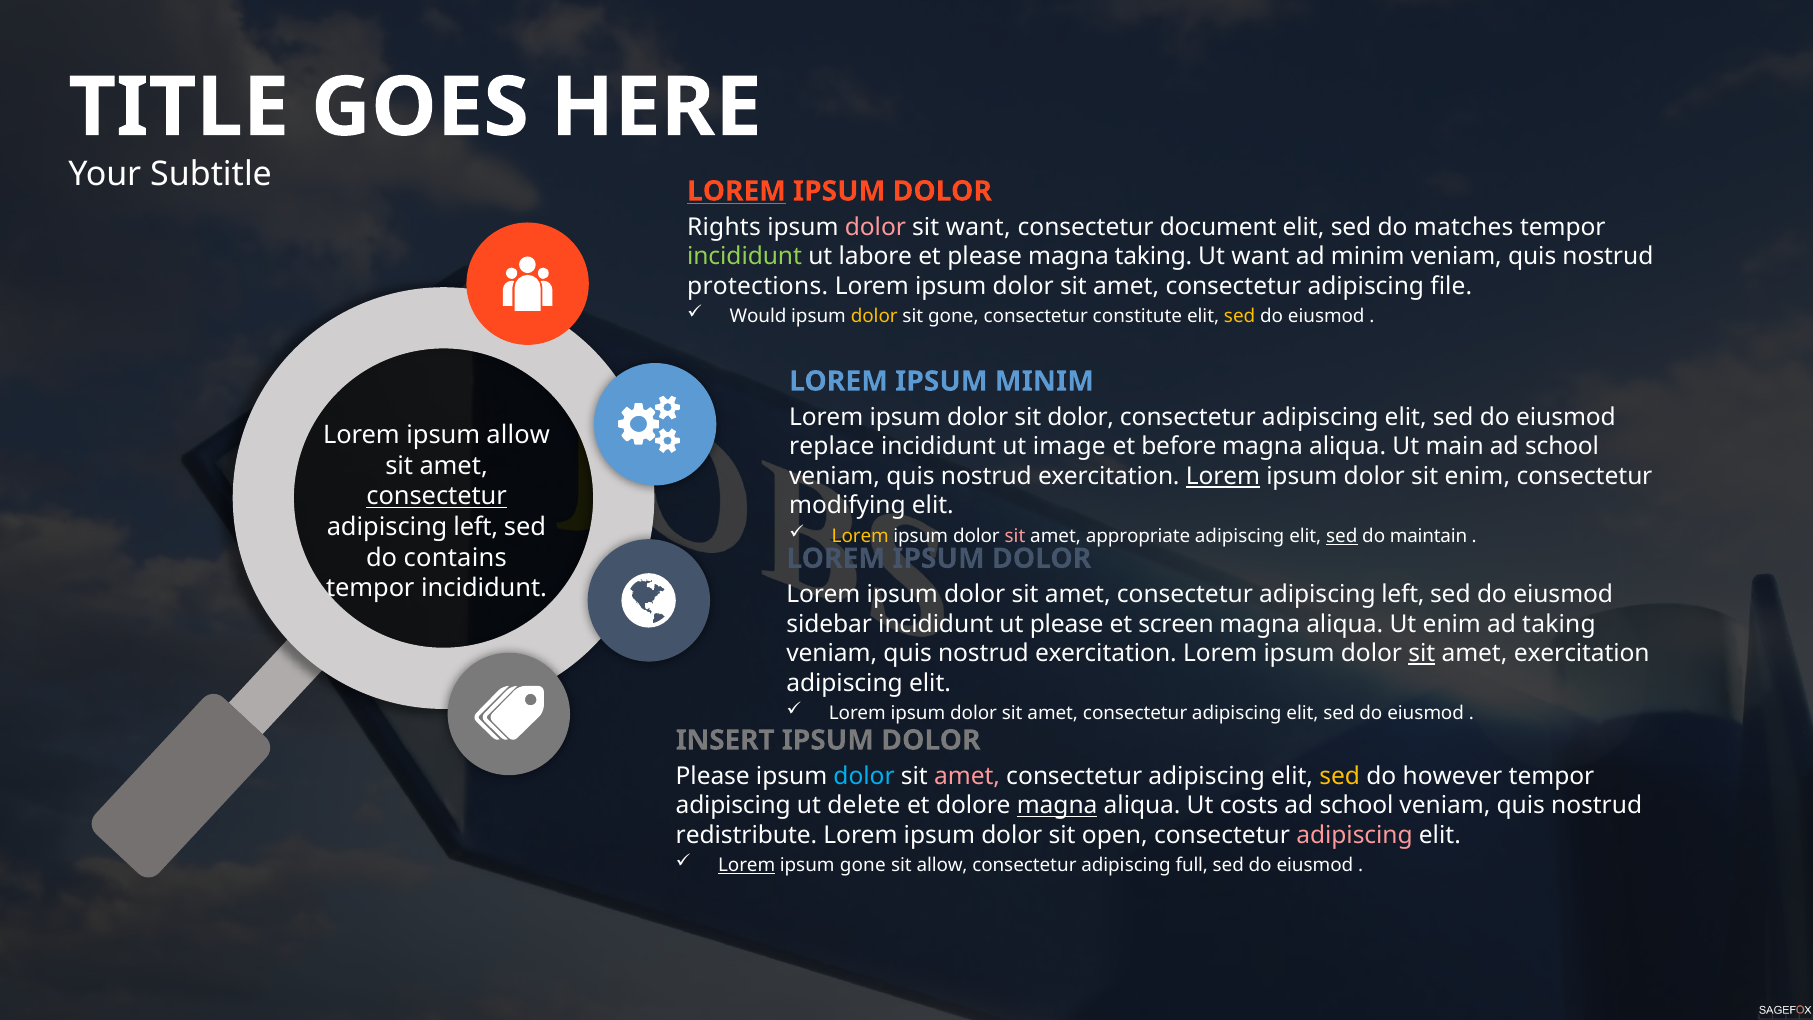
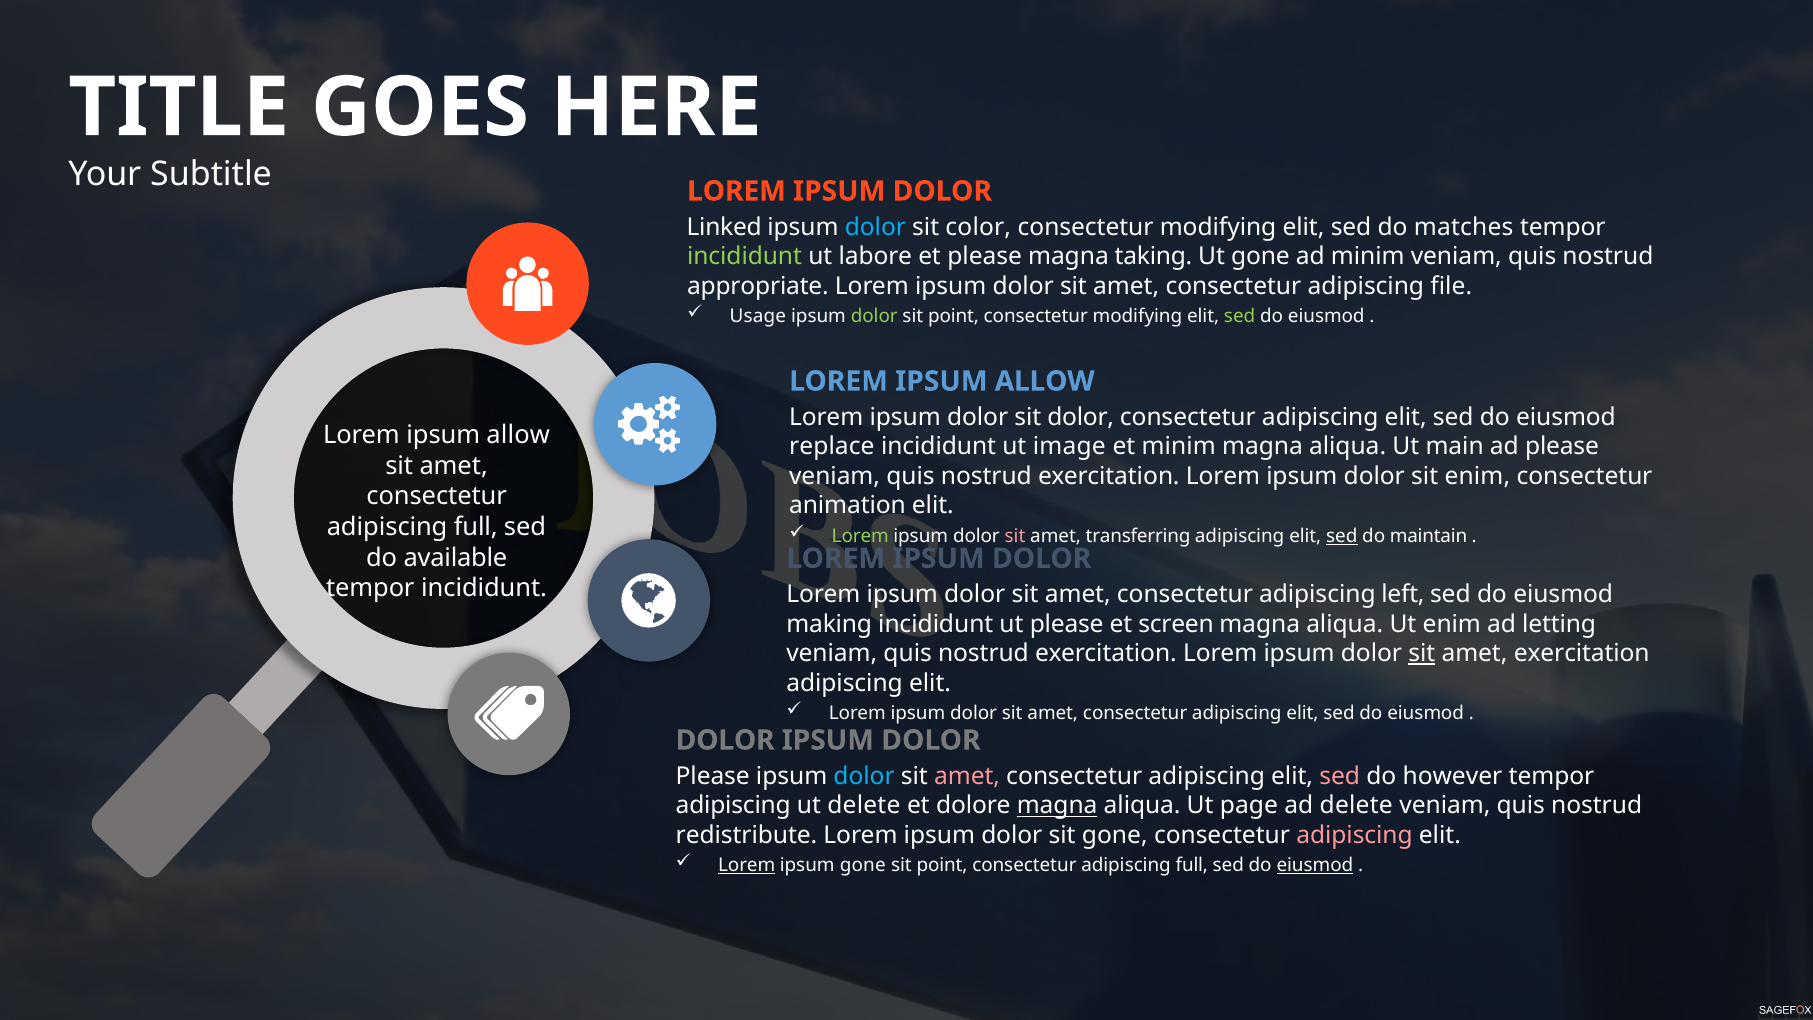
LOREM underline: present -> none (736, 191)
Rights: Rights -> Linked (724, 227)
dolor colour: pink -> light blue (875, 227)
sit want: want -> color (978, 227)
document: document -> modifying (1218, 227)
Ut want: want -> gone (1260, 257)
protections: protections -> appropriate (758, 286)
Would: Would -> Usage (758, 316)
dolor colour: yellow -> light green (874, 316)
gone: gone -> point (953, 316)
constitute: constitute -> modifying (1137, 316)
sed colour: yellow -> light green (1240, 316)
MINIM: MINIM -> ALLOW (1045, 381)
et before: before -> minim (1179, 447)
school: school -> please (1562, 447)
Lorem underline: present -> none (1223, 476)
consectetur underline: present -> none (437, 496)
modifying: modifying -> animation (847, 506)
left: left -> full (476, 527)
Lorem colour: yellow -> light green (860, 536)
appropriate: appropriate -> transferring (1138, 536)
contains: contains -> available (455, 557)
sidebar: sidebar -> making (829, 624)
ad taking: taking -> letting (1559, 624)
INSERT: INSERT -> DOLOR (725, 740)
sed colour: yellow -> pink (1340, 776)
costs: costs -> page (1249, 806)
school: school -> delete (1356, 806)
sit open: open -> gone (1115, 835)
allow: allow -> point (942, 865)
eiusmod underline: none -> present (1315, 865)
